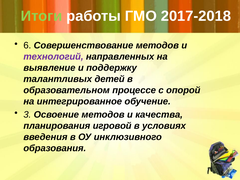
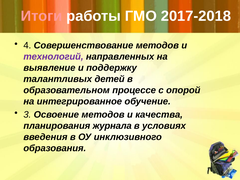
Итоги colour: light green -> pink (42, 16)
6: 6 -> 4 (27, 45)
игровой: игровой -> журнала (112, 126)
